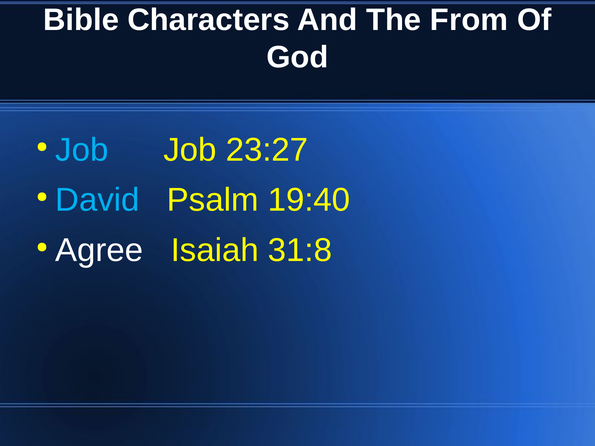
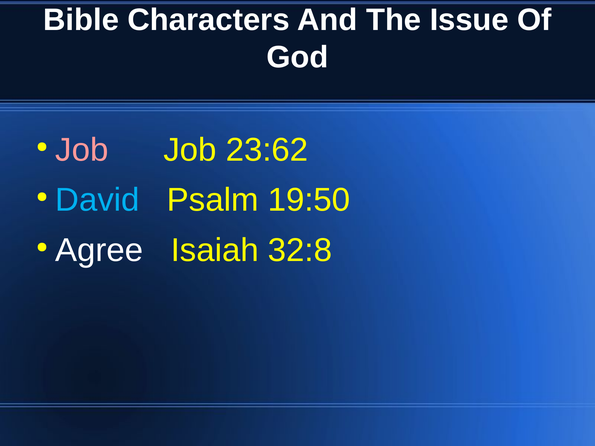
From: From -> Issue (469, 20)
Job colour: light blue -> pink (82, 150)
23:27: 23:27 -> 23:62 (267, 150)
19:40: 19:40 -> 19:50 (309, 200)
31:8: 31:8 -> 32:8 (300, 250)
